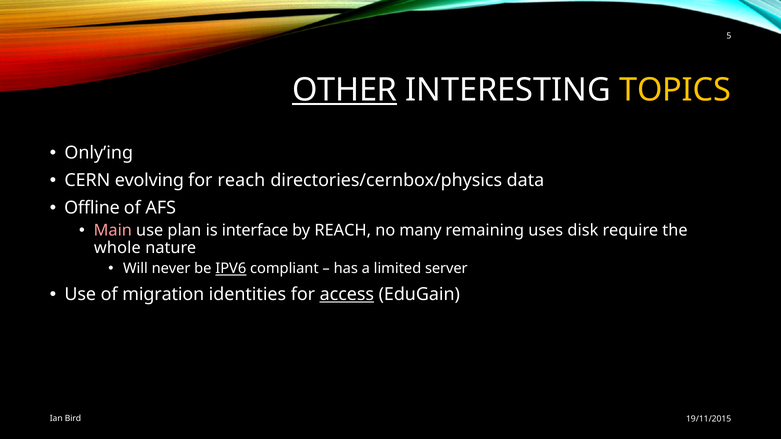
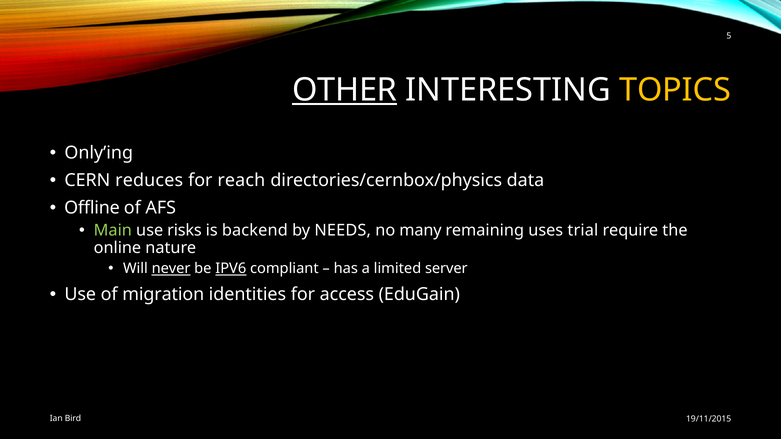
evolving: evolving -> reduces (149, 181)
Main colour: pink -> light green (113, 231)
plan: plan -> risks (185, 231)
interface: interface -> backend (255, 231)
by REACH: REACH -> NEEDS (343, 231)
disk: disk -> trial (583, 231)
whole: whole -> online (117, 248)
never underline: none -> present (171, 269)
access underline: present -> none (347, 295)
